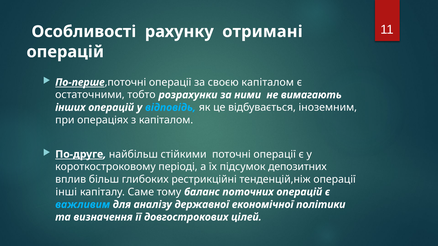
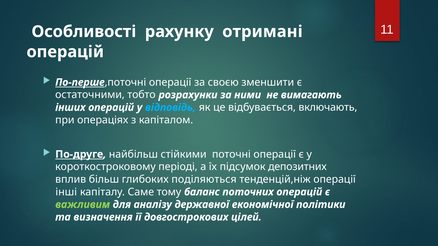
своєю капіталом: капіталом -> зменшити (268, 82)
іноземним: іноземним -> включають (328, 108)
рестрикційні: рестрикційні -> поділяються (204, 180)
важливим colour: light blue -> light green (83, 205)
